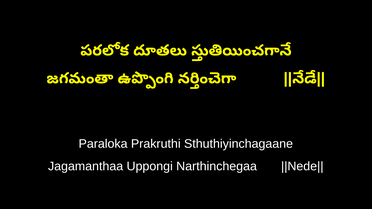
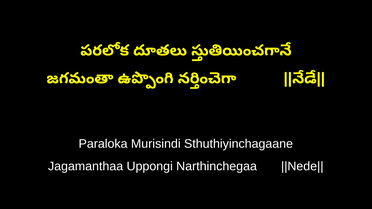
Prakruthi: Prakruthi -> Murisindi (156, 144)
